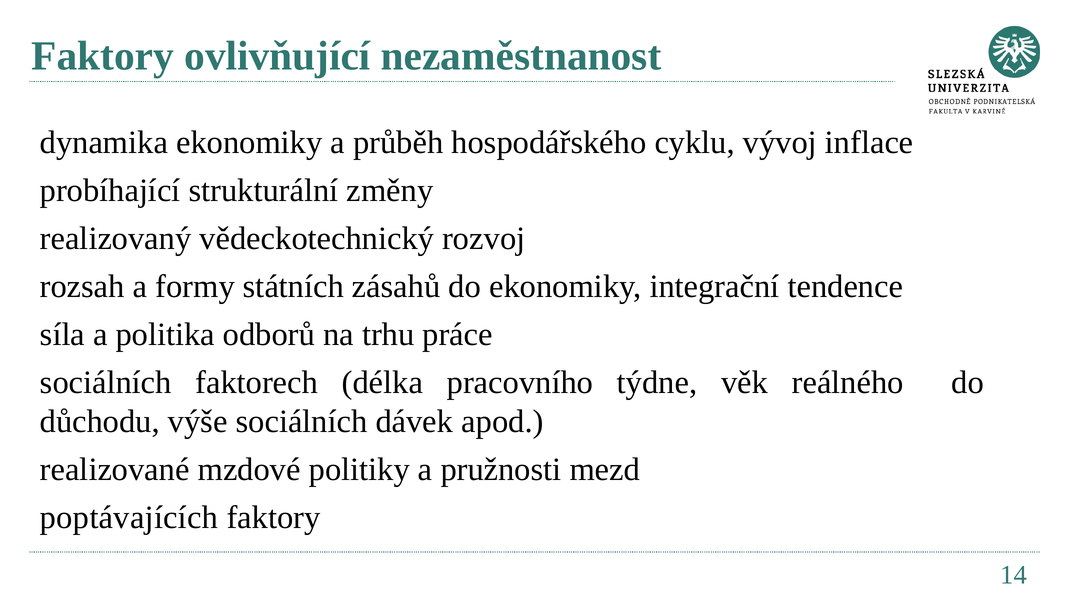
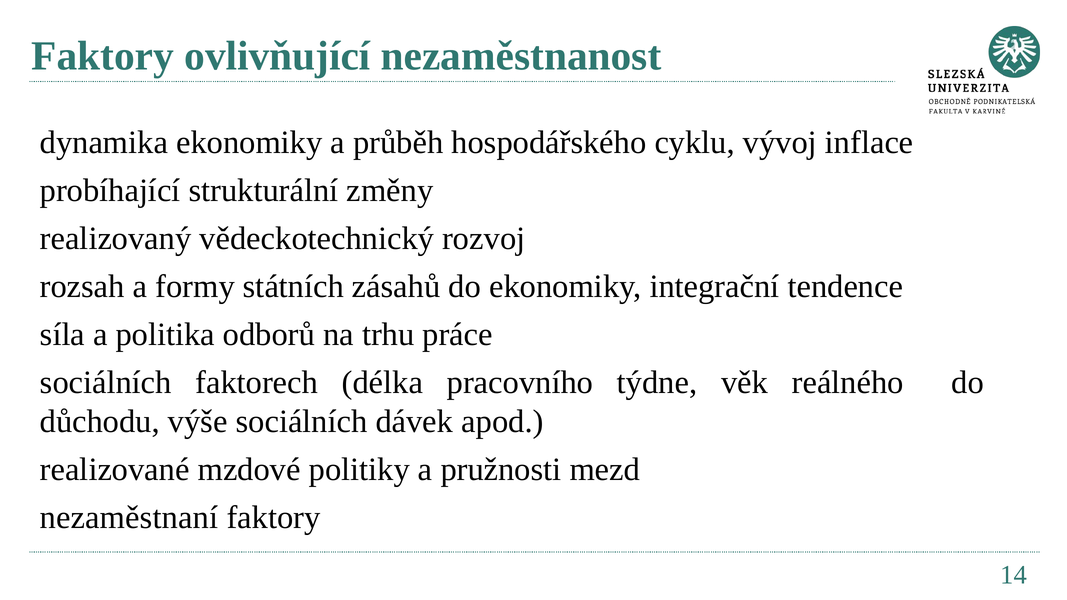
poptávajících: poptávajících -> nezaměstnaní (129, 518)
